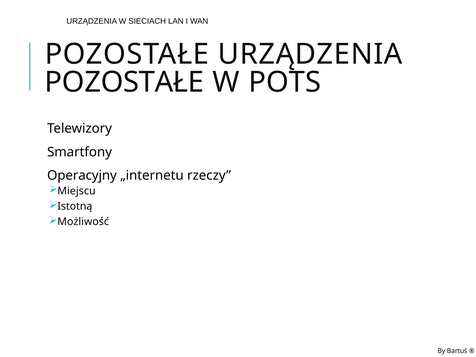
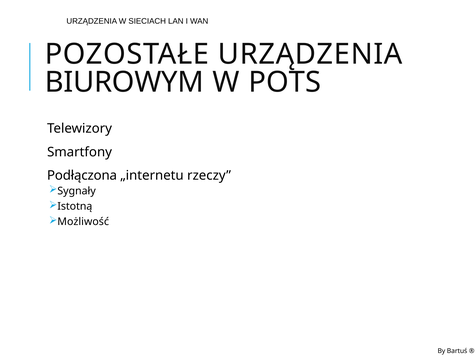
POZOSTAŁE: POZOSTAŁE -> BIUROWYM (124, 82)
Operacyjny: Operacyjny -> Podłączona (82, 176)
Miejscu: Miejscu -> Sygnały (77, 191)
